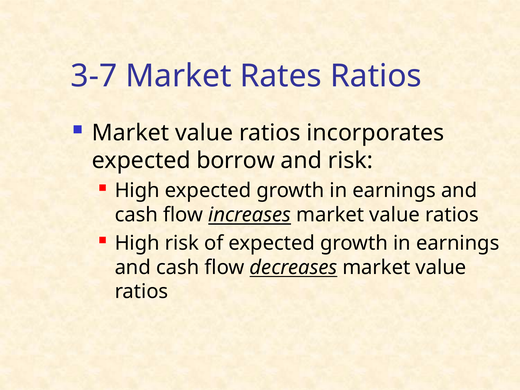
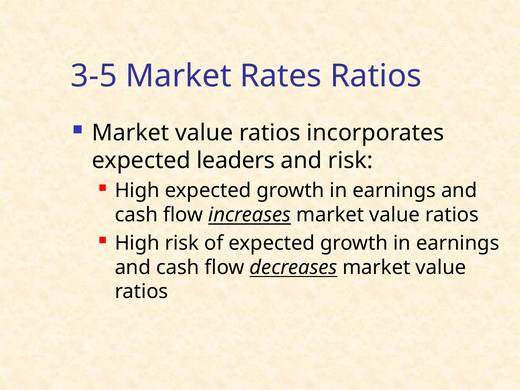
3-7: 3-7 -> 3-5 (94, 76)
borrow: borrow -> leaders (236, 161)
